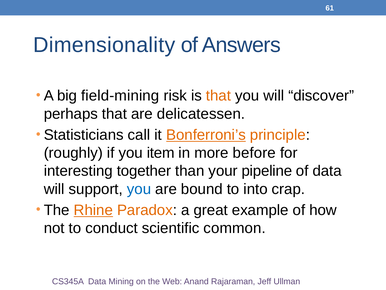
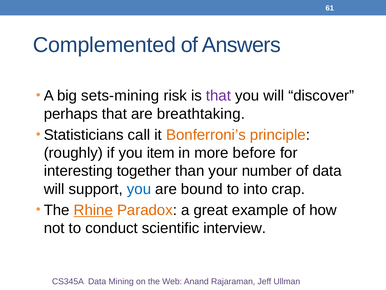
Dimensionality: Dimensionality -> Complemented (104, 45)
field-mining: field-mining -> sets-mining (120, 96)
that colour: orange -> purple (218, 96)
delicatessen: delicatessen -> breathtaking (201, 114)
Bonferroni’s underline: present -> none (206, 135)
pipeline: pipeline -> number (267, 171)
common: common -> interview (235, 228)
